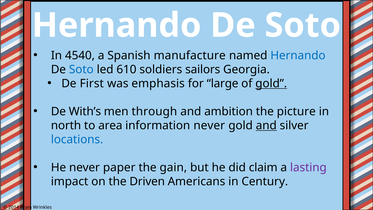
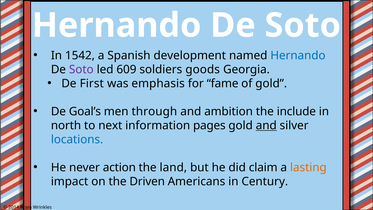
4540: 4540 -> 1542 (80, 55)
manufacture: manufacture -> development (190, 55)
Soto colour: blue -> purple (81, 69)
610: 610 -> 609 (126, 69)
sailors: sailors -> goods (203, 69)
large: large -> fame (223, 83)
gold underline: present -> none (271, 83)
With’s: With’s -> Goal’s (85, 111)
picture: picture -> include (296, 111)
area: area -> next (110, 125)
information never: never -> pages (209, 125)
paper: paper -> action (119, 167)
gain: gain -> land (173, 167)
lasting colour: purple -> orange (308, 167)
